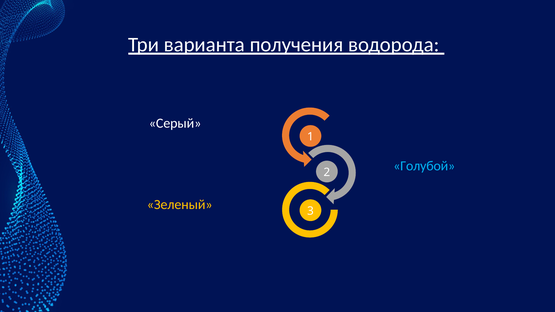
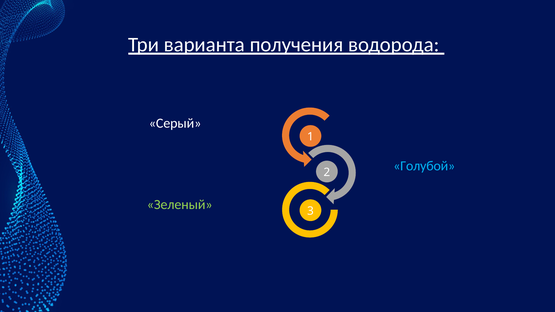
Зеленый colour: yellow -> light green (180, 205)
